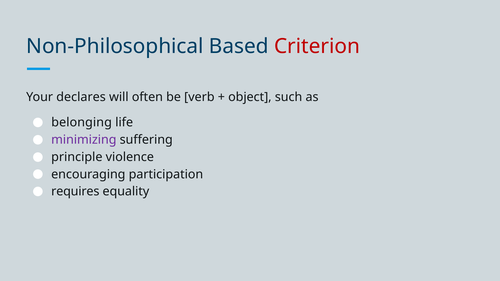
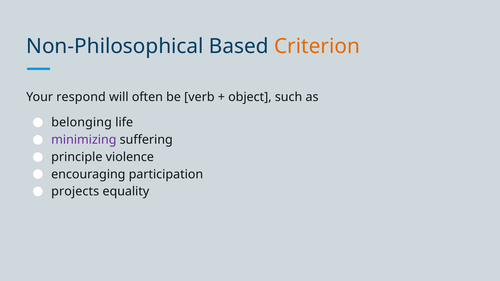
Criterion colour: red -> orange (317, 46)
declares: declares -> respond (81, 97)
requires: requires -> projects (75, 192)
